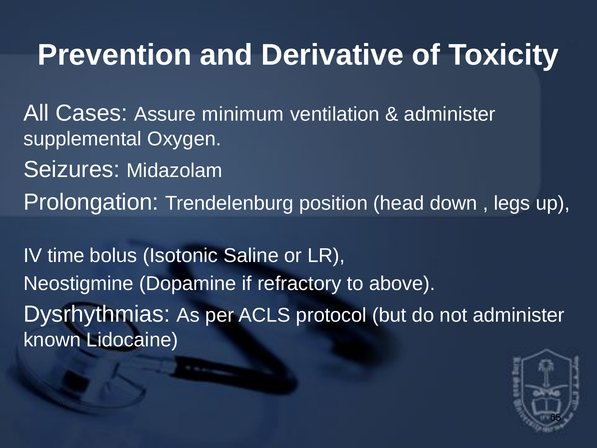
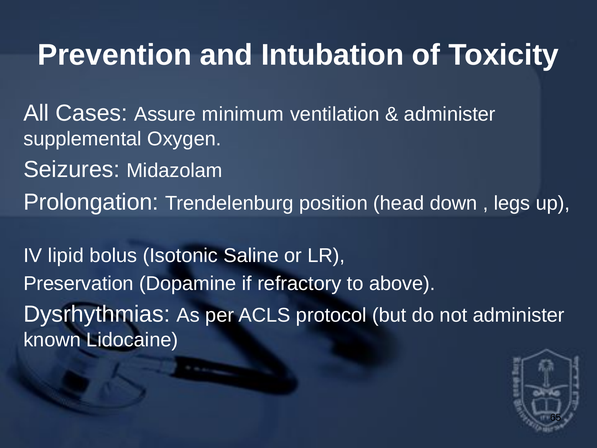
Derivative: Derivative -> Intubation (333, 55)
time: time -> lipid (66, 256)
Neostigmine: Neostigmine -> Preservation (79, 283)
